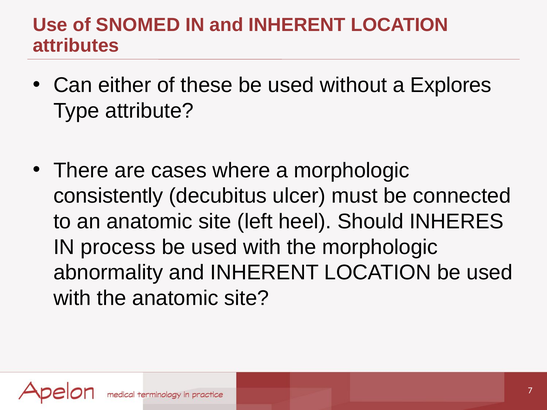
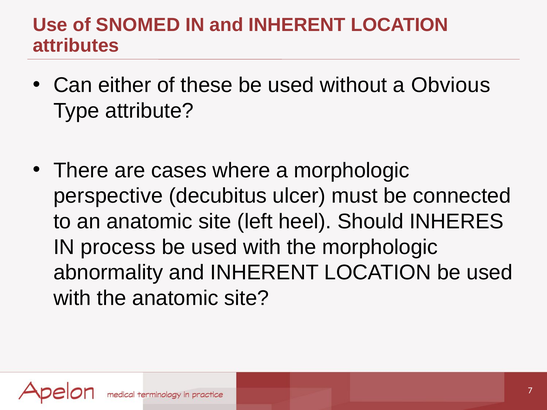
Explores: Explores -> Obvious (451, 85)
consistently: consistently -> perspective (108, 196)
